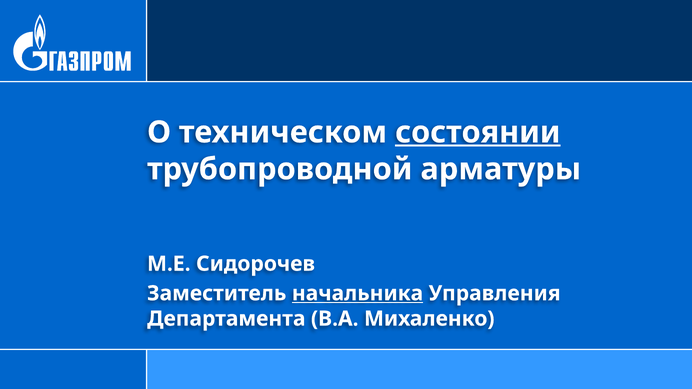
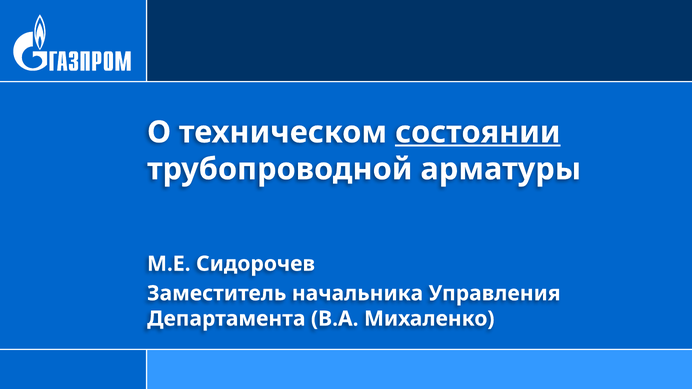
начальника underline: present -> none (358, 294)
